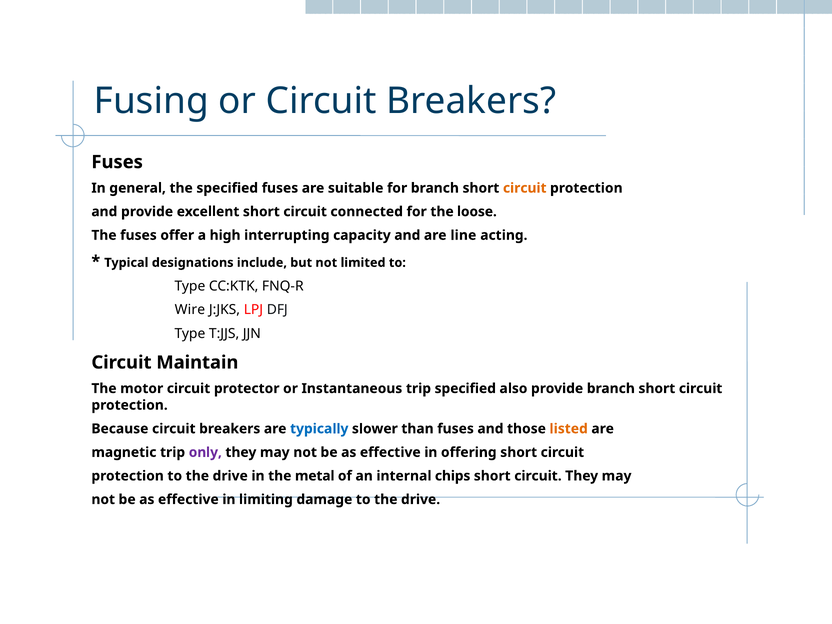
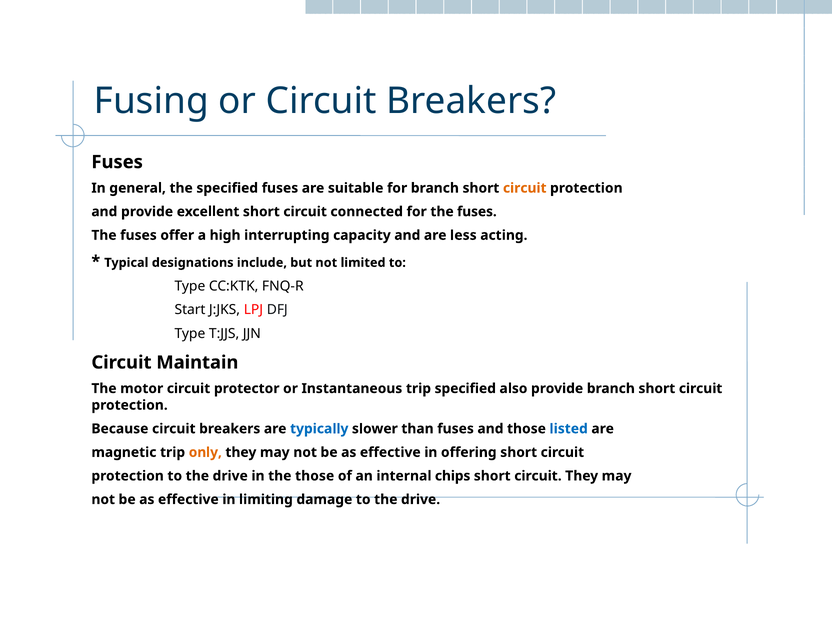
for the loose: loose -> fuses (477, 212)
line: line -> less (463, 235)
Wire: Wire -> Start (190, 310)
listed colour: orange -> blue (569, 429)
only colour: purple -> orange (205, 452)
the metal: metal -> those (315, 476)
